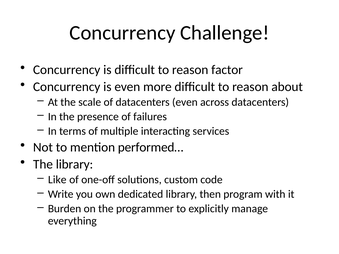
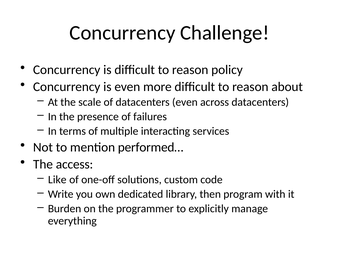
factor: factor -> policy (227, 70)
The library: library -> access (74, 164)
